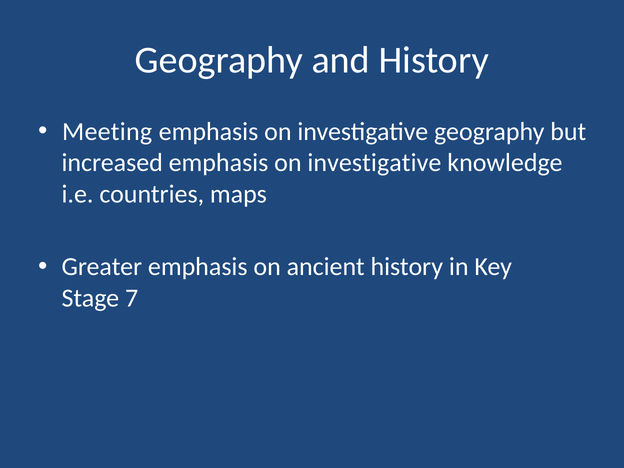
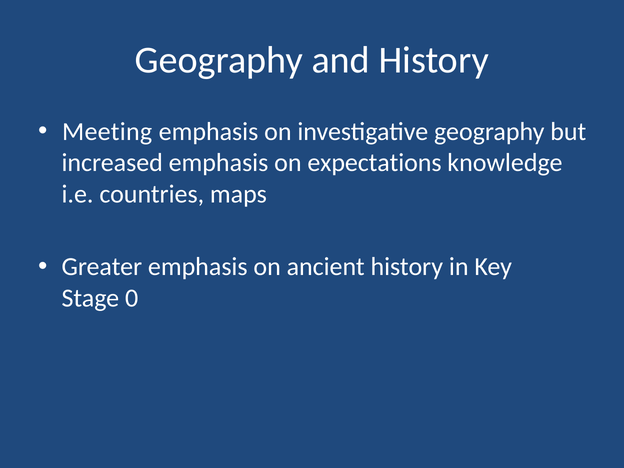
increased emphasis on investigative: investigative -> expectations (374, 163)
7: 7 -> 0 (132, 298)
